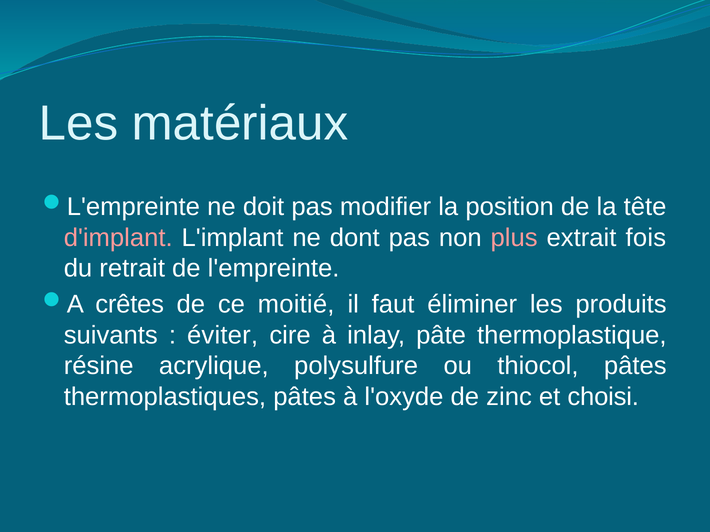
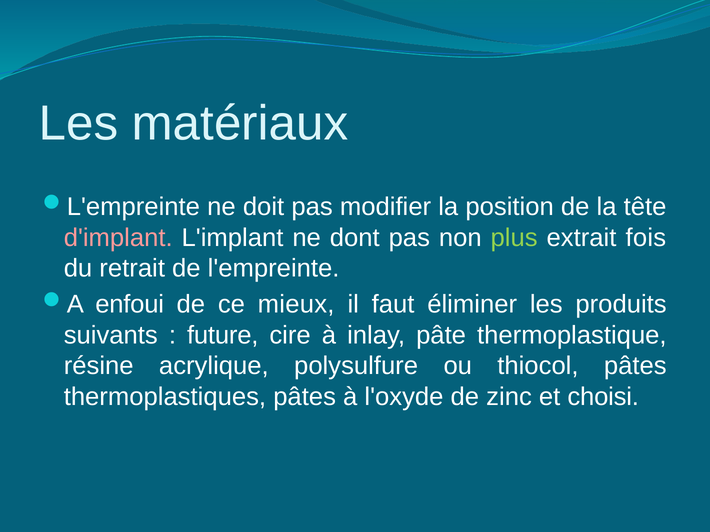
plus colour: pink -> light green (514, 238)
crêtes: crêtes -> enfoui (130, 305)
moitié: moitié -> mieux (296, 305)
éviter: éviter -> future (223, 335)
